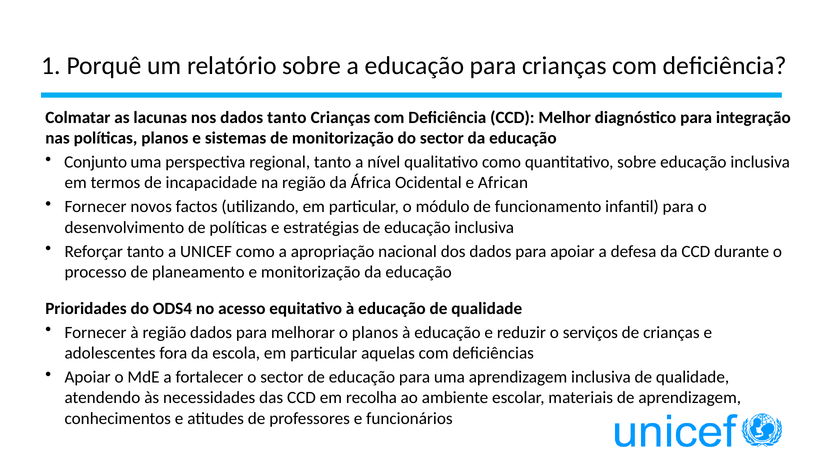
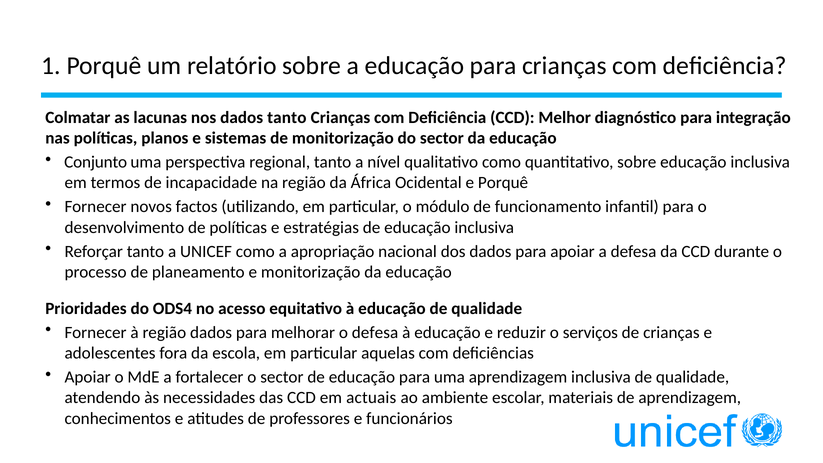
e African: African -> Porquê (503, 183)
o planos: planos -> defesa (375, 333)
recolha: recolha -> actuais (371, 398)
